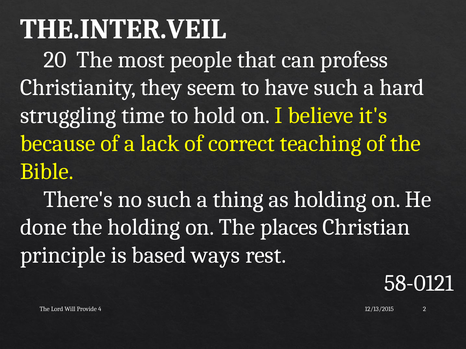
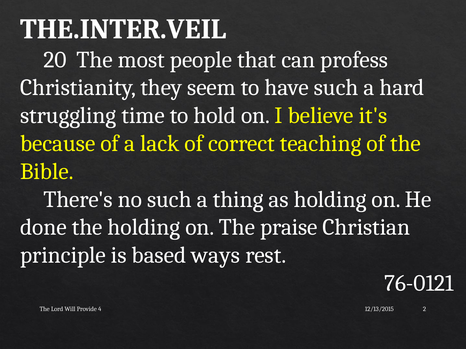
places: places -> praise (289, 228)
58-0121: 58-0121 -> 76-0121 (419, 283)
